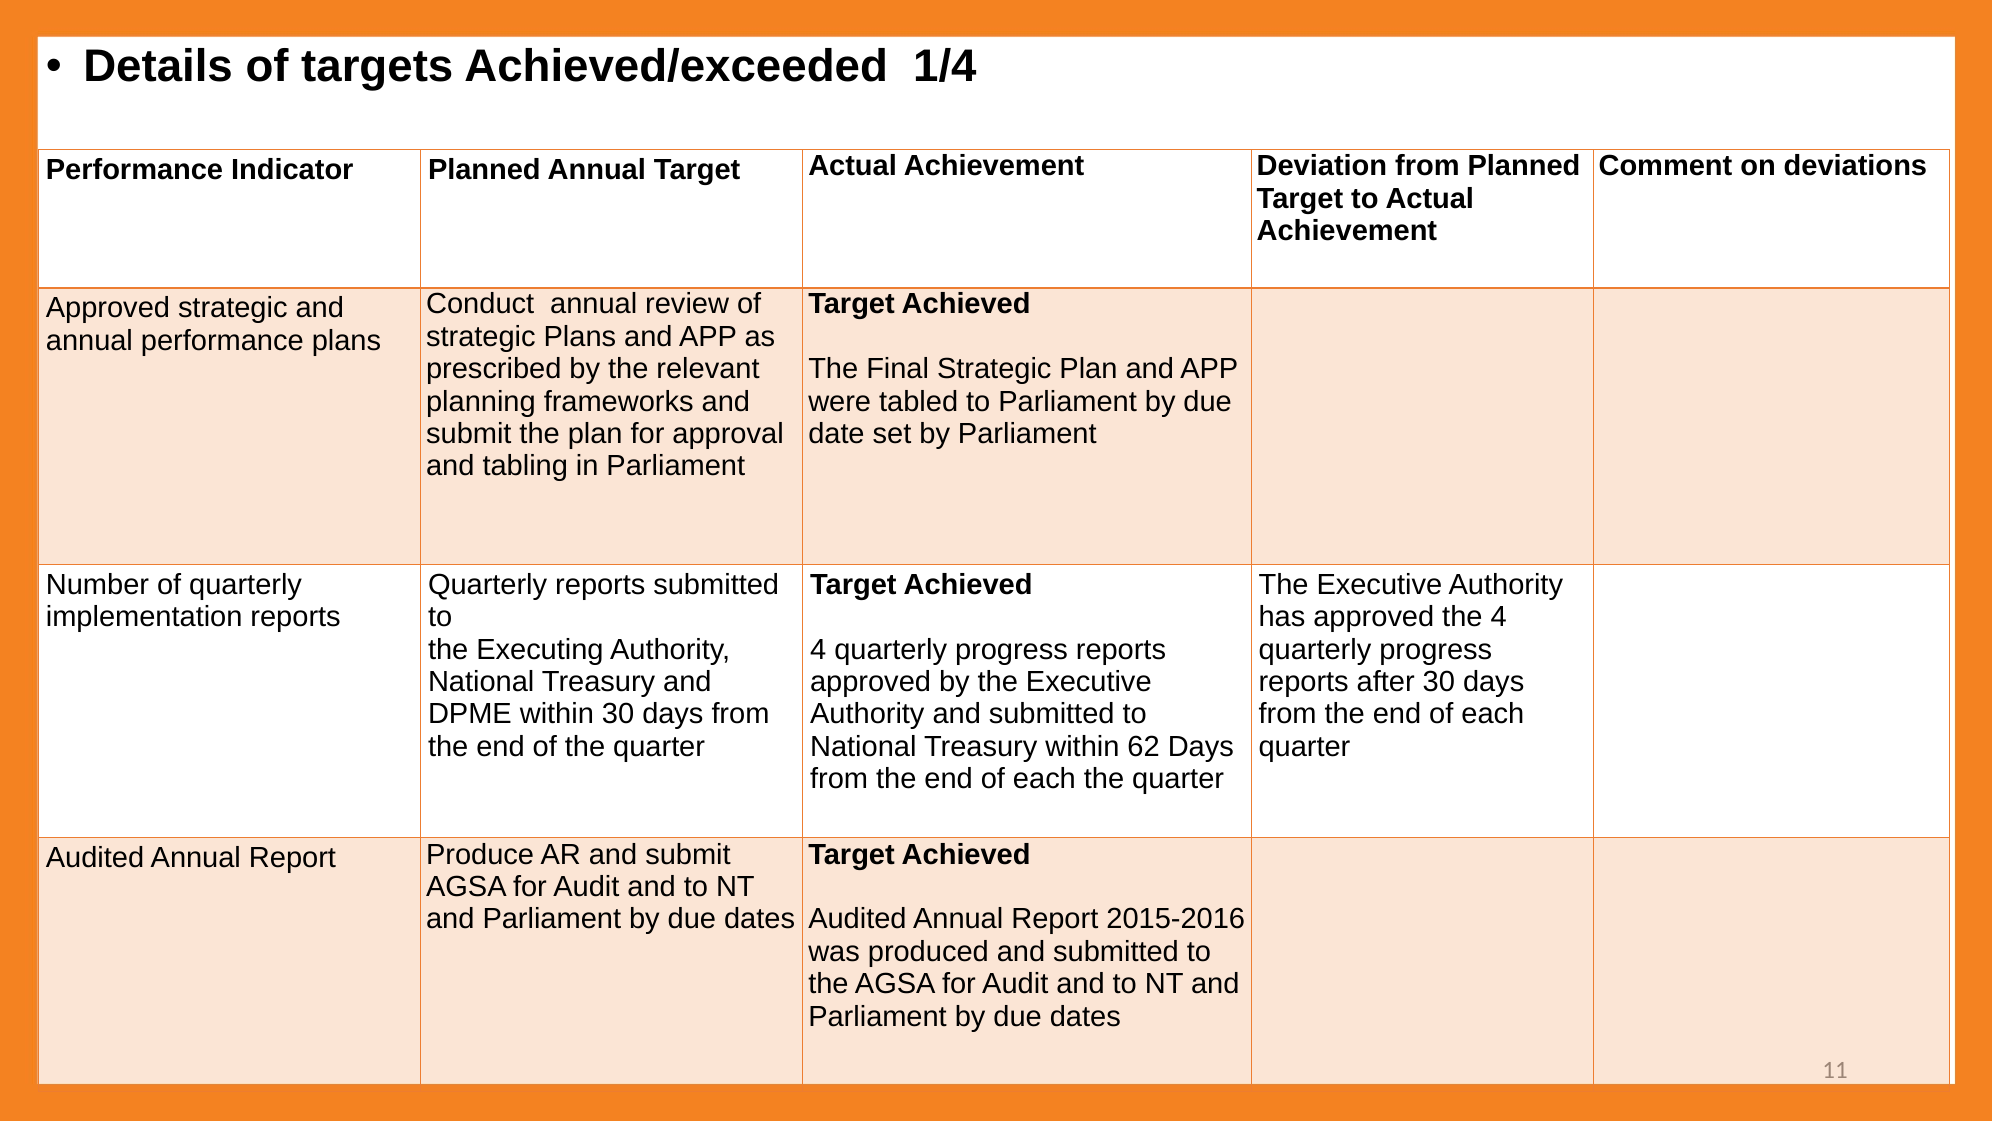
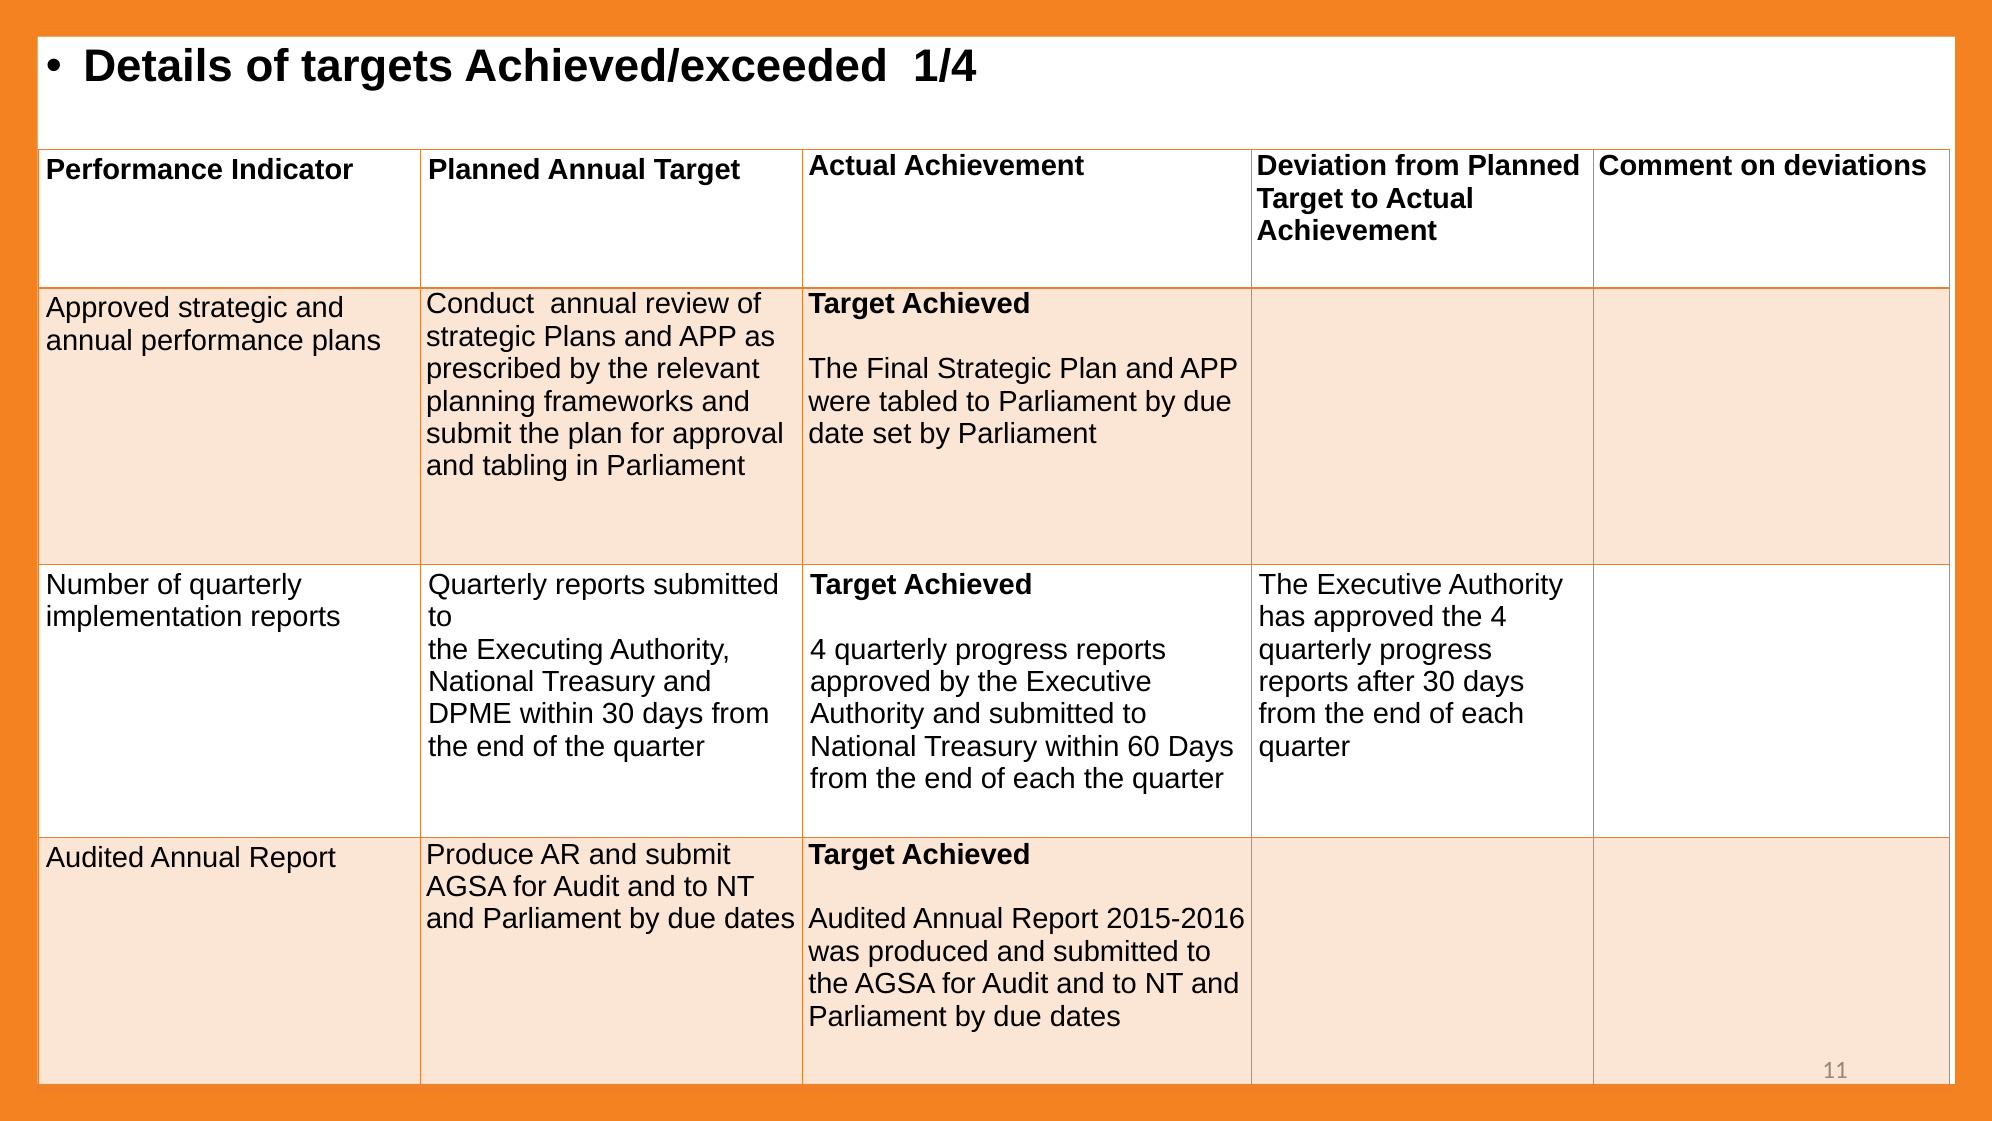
62: 62 -> 60 (1144, 746)
